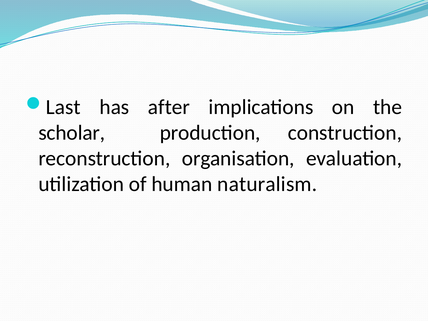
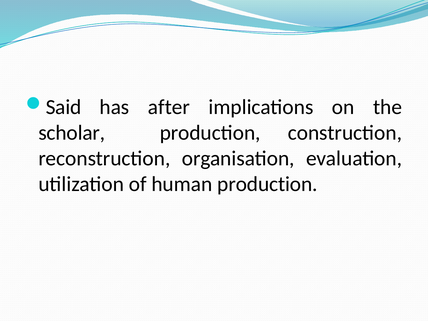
Last: Last -> Said (63, 107)
human naturalism: naturalism -> production (267, 184)
